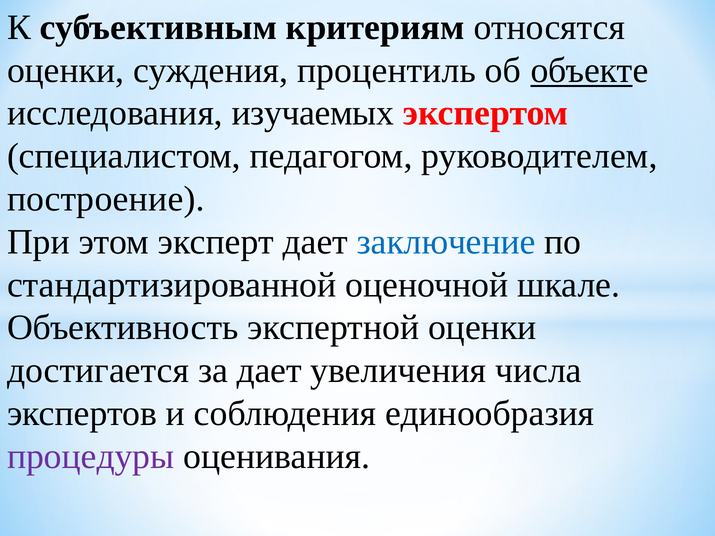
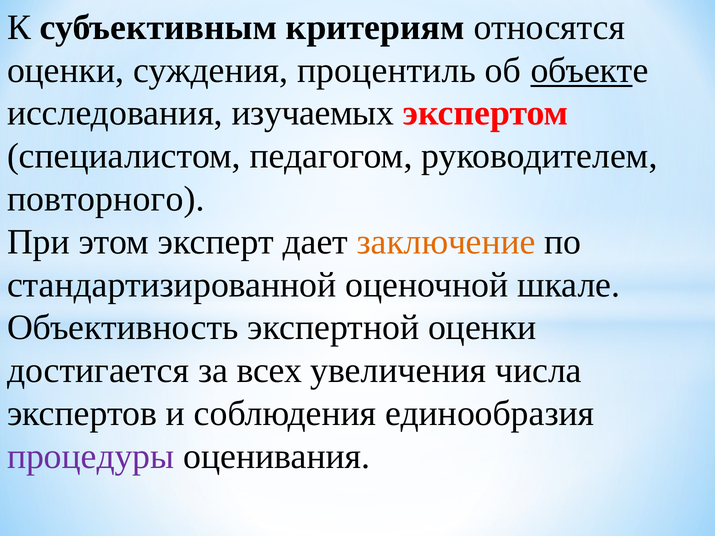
построение: построение -> повторного (106, 199)
заключение colour: blue -> orange (446, 242)
за дает: дает -> всех (269, 371)
